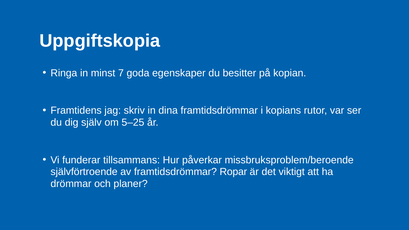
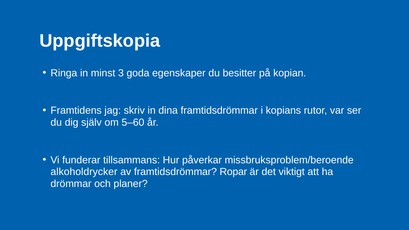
7: 7 -> 3 (121, 73)
5–25: 5–25 -> 5–60 (133, 123)
självförtroende: självförtroende -> alkoholdrycker (84, 172)
